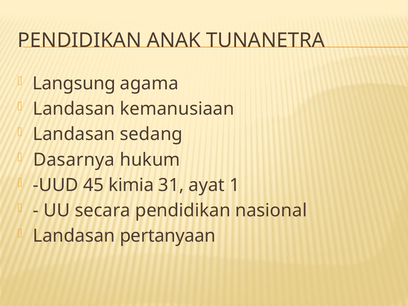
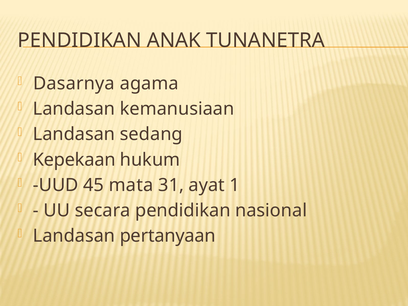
Langsung: Langsung -> Dasarnya (74, 84)
Dasarnya: Dasarnya -> Kepekaan (74, 160)
kimia: kimia -> mata (131, 185)
